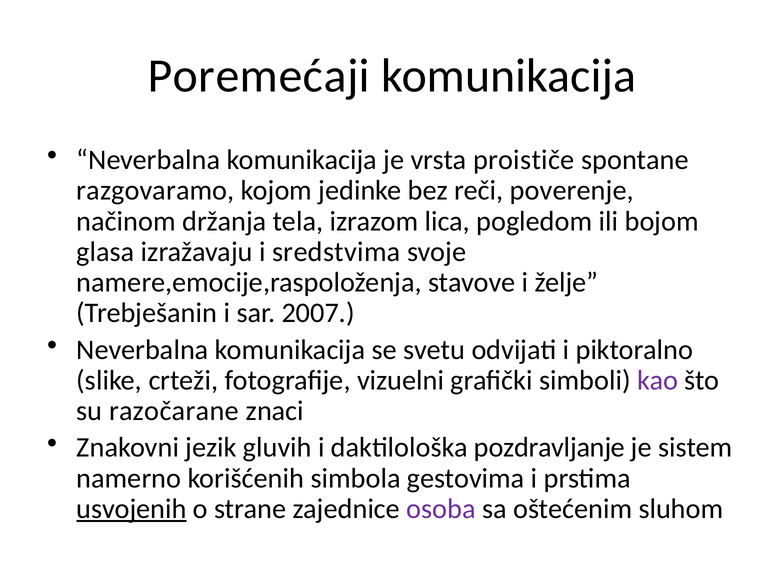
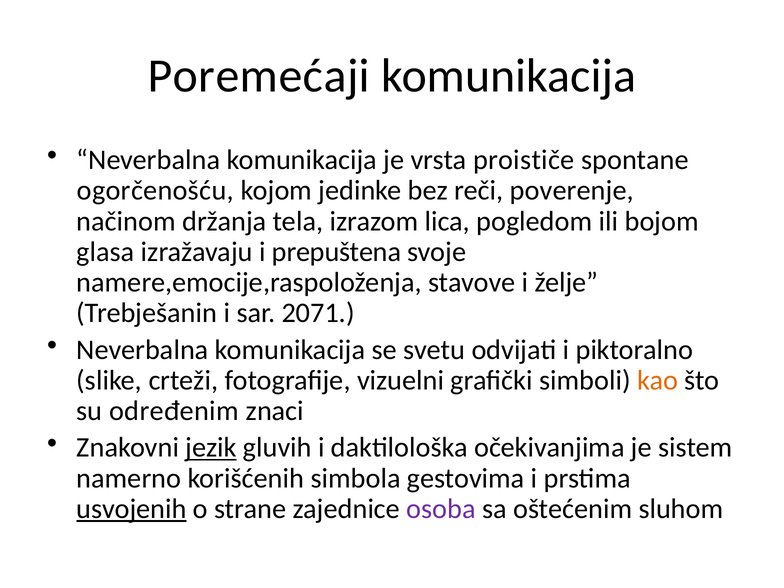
razgovaramo: razgovaramo -> ogorčenošću (155, 191)
sredstvima: sredstvima -> prepuštena (337, 252)
2007: 2007 -> 2071 (318, 313)
kao colour: purple -> orange (658, 380)
razočarane: razočarane -> određenim (174, 411)
jezik underline: none -> present (211, 448)
pozdravljanje: pozdravljanje -> očekivanjima (549, 448)
